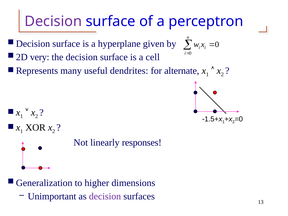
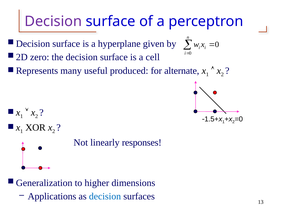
very: very -> zero (40, 57)
dendrites: dendrites -> produced (129, 71)
Unimportant: Unimportant -> Applications (52, 196)
decision colour: purple -> blue (105, 196)
